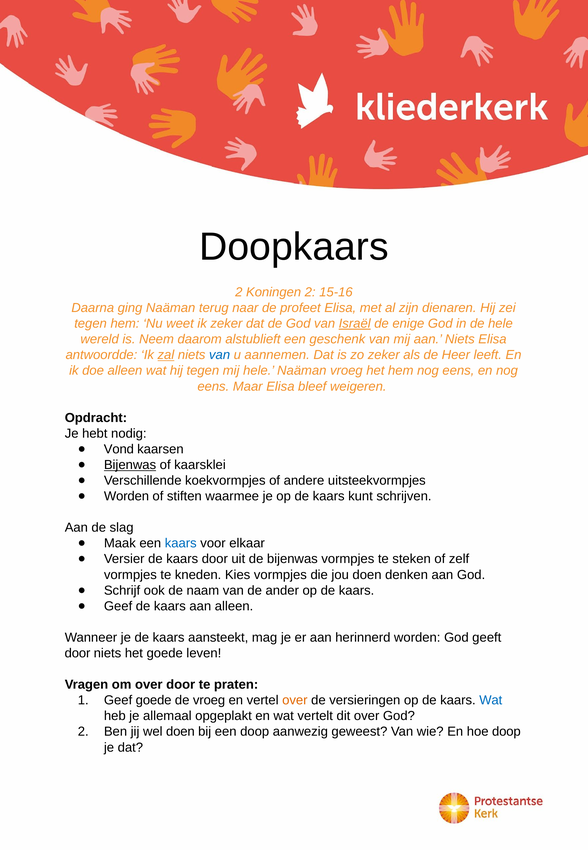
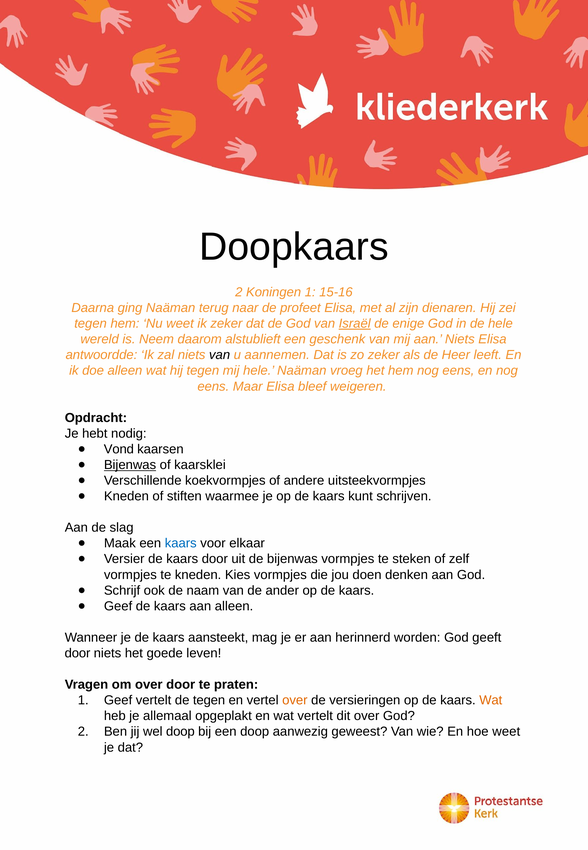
Koningen 2: 2 -> 1 (310, 292)
zal underline: present -> none (166, 355)
van colour: blue -> black (220, 355)
Worden: Worden -> Kneden (126, 496)
Geef goede: goede -> vertelt (154, 700)
de vroeg: vroeg -> tegen (209, 700)
Wat colour: blue -> orange (491, 700)
wel doen: doen -> doop (180, 731)
hoe doop: doop -> weet (506, 731)
